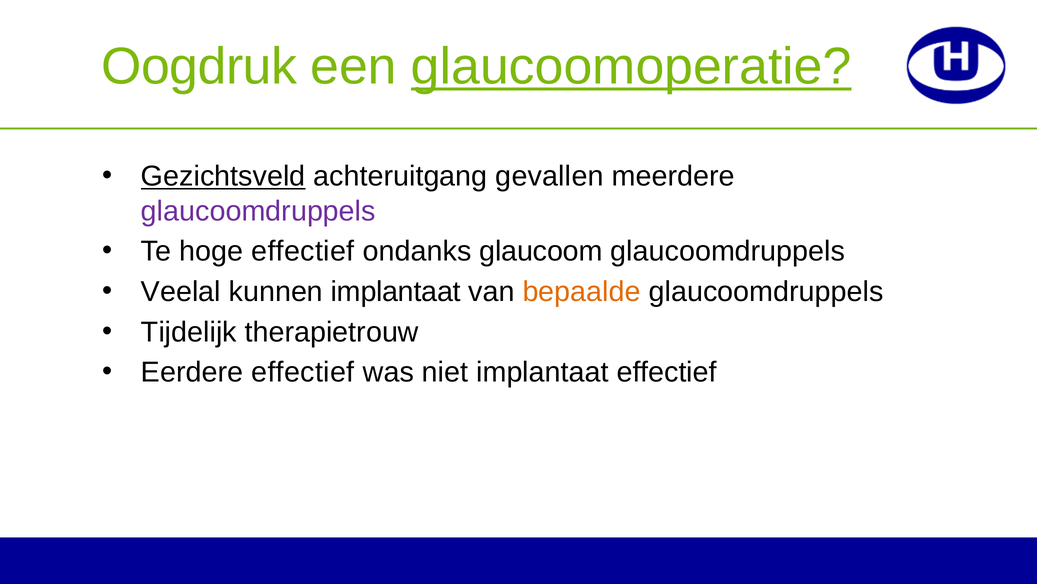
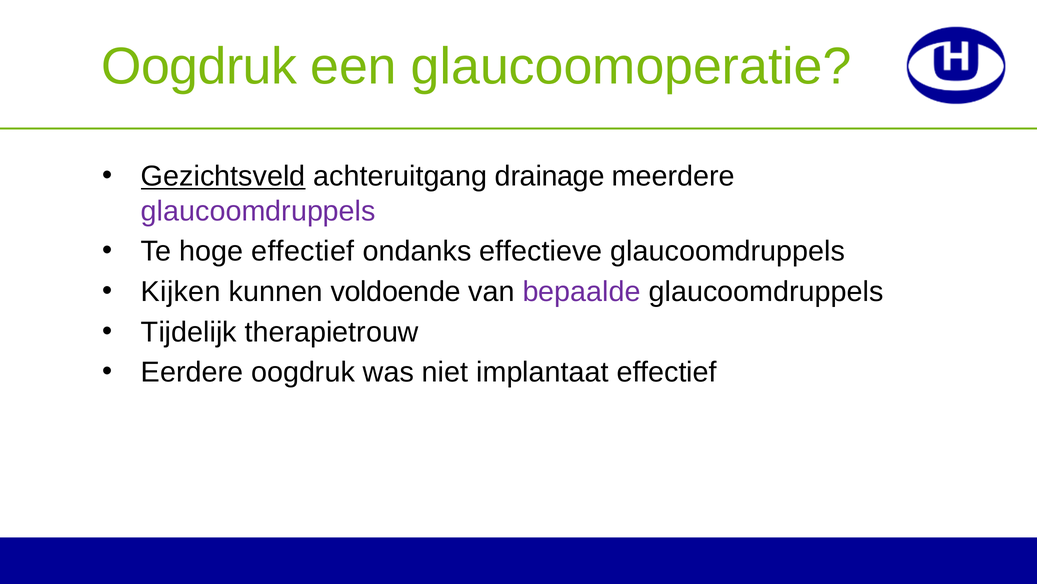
glaucoomoperatie underline: present -> none (631, 66)
gevallen: gevallen -> drainage (550, 176)
glaucoom: glaucoom -> effectieve (541, 251)
Veelal: Veelal -> Kijken (181, 291)
kunnen implantaat: implantaat -> voldoende (396, 291)
bepaalde colour: orange -> purple (582, 291)
Eerdere effectief: effectief -> oogdruk (303, 372)
